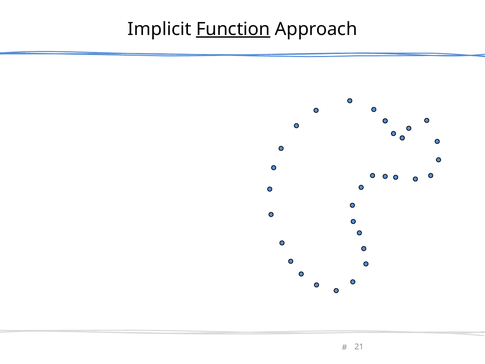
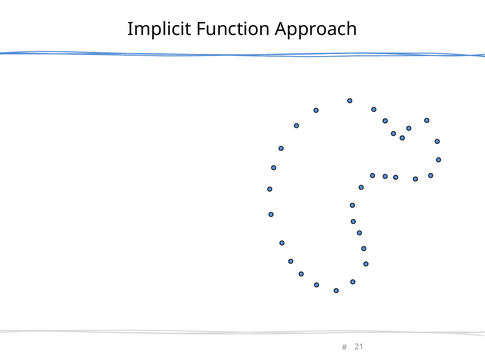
Function underline: present -> none (233, 29)
